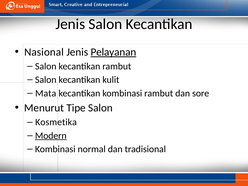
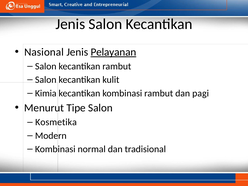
Mata: Mata -> Kimia (46, 93)
sore: sore -> pagi (201, 93)
Modern underline: present -> none (51, 136)
